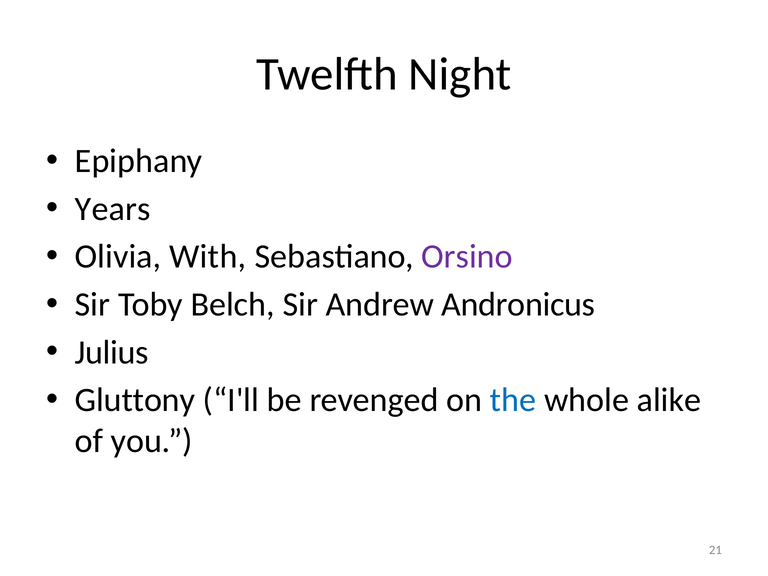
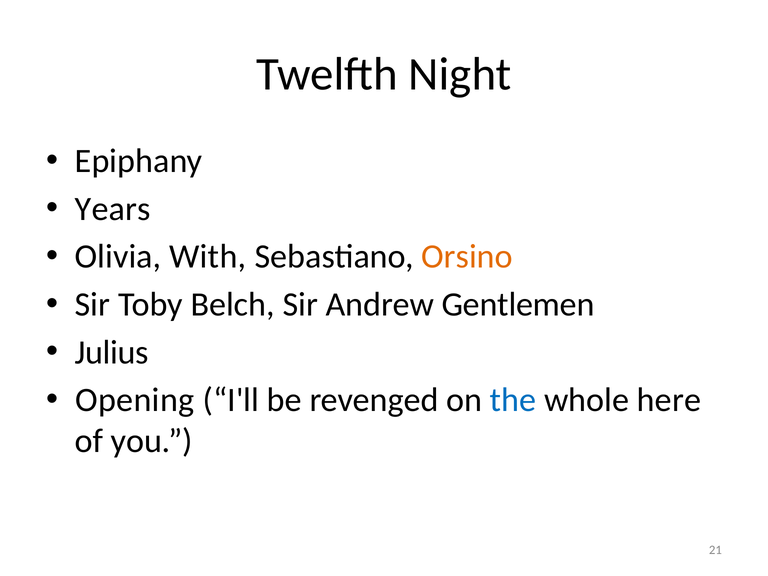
Orsino colour: purple -> orange (467, 257)
Andronicus: Andronicus -> Gentlemen (518, 305)
Gluttony: Gluttony -> Opening (135, 400)
alike: alike -> here (669, 400)
